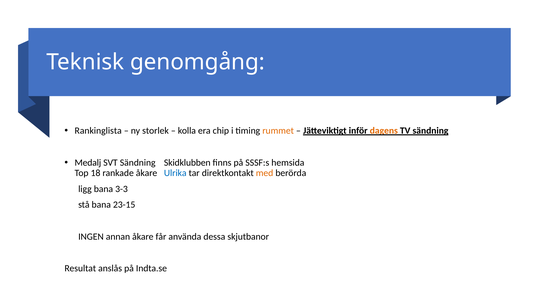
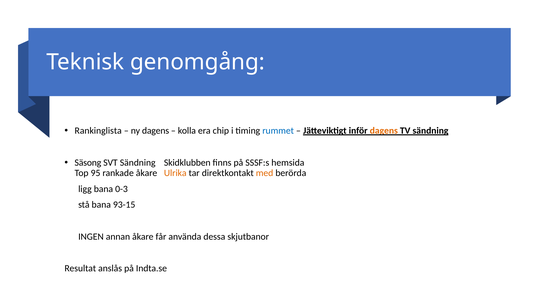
ny storlek: storlek -> dagens (156, 131)
rummet colour: orange -> blue (278, 131)
Medalj: Medalj -> Säsong (88, 163)
18: 18 -> 95 (96, 173)
Ulrika colour: blue -> orange (175, 173)
3-3: 3-3 -> 0-3 (122, 189)
23-15: 23-15 -> 93-15 (124, 205)
